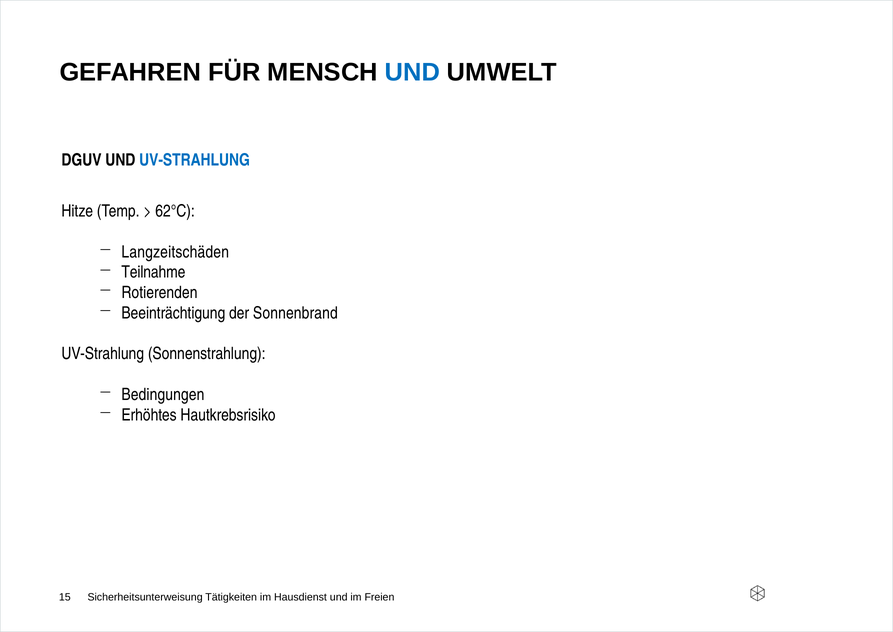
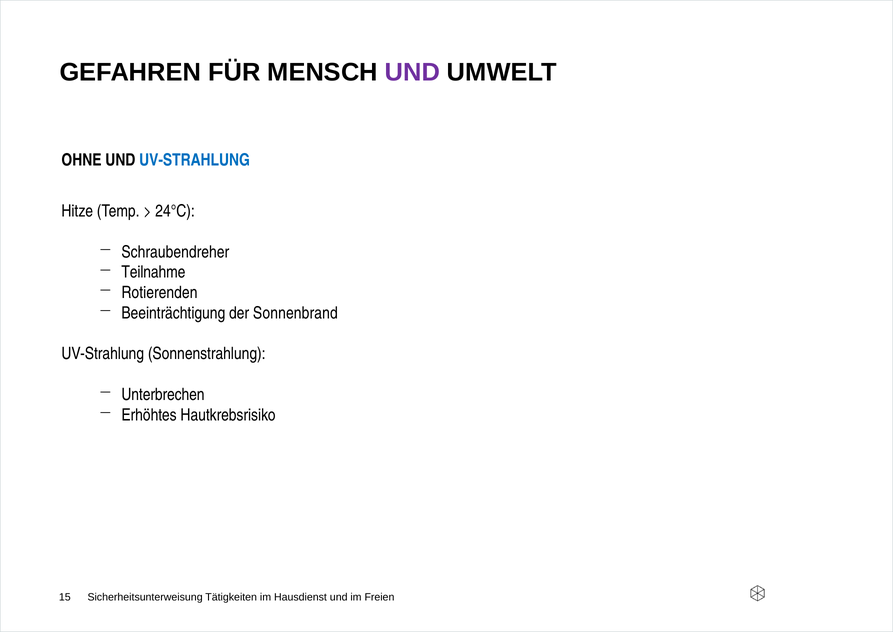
UND colour: blue -> purple (412, 72)
DGUV: DGUV -> OHNE (82, 160)
62°C: 62°C -> 24°C (175, 211)
Langzeitschäden: Langzeitschäden -> Schraubendreher (175, 252)
Bedingungen: Bedingungen -> Unterbrechen (163, 394)
